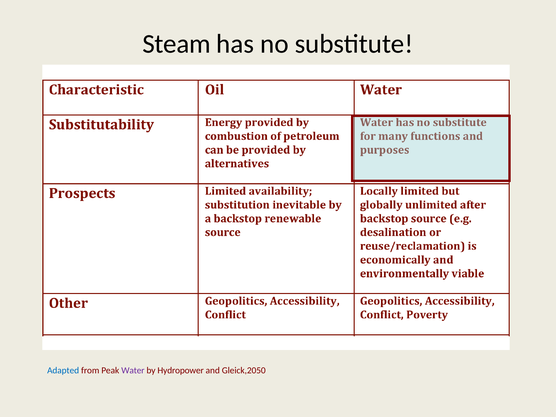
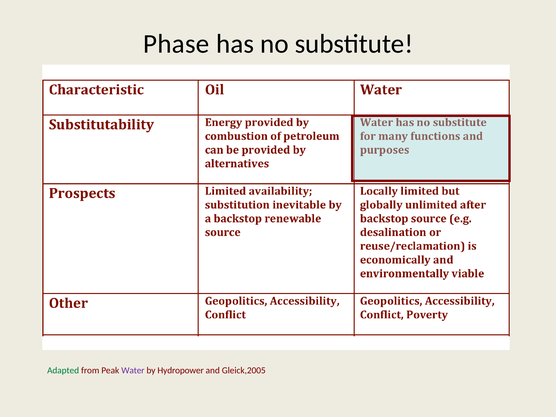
Steam: Steam -> Phase (176, 44)
Adapted colour: blue -> green (63, 370)
Gleick,2050: Gleick,2050 -> Gleick,2005 (244, 370)
